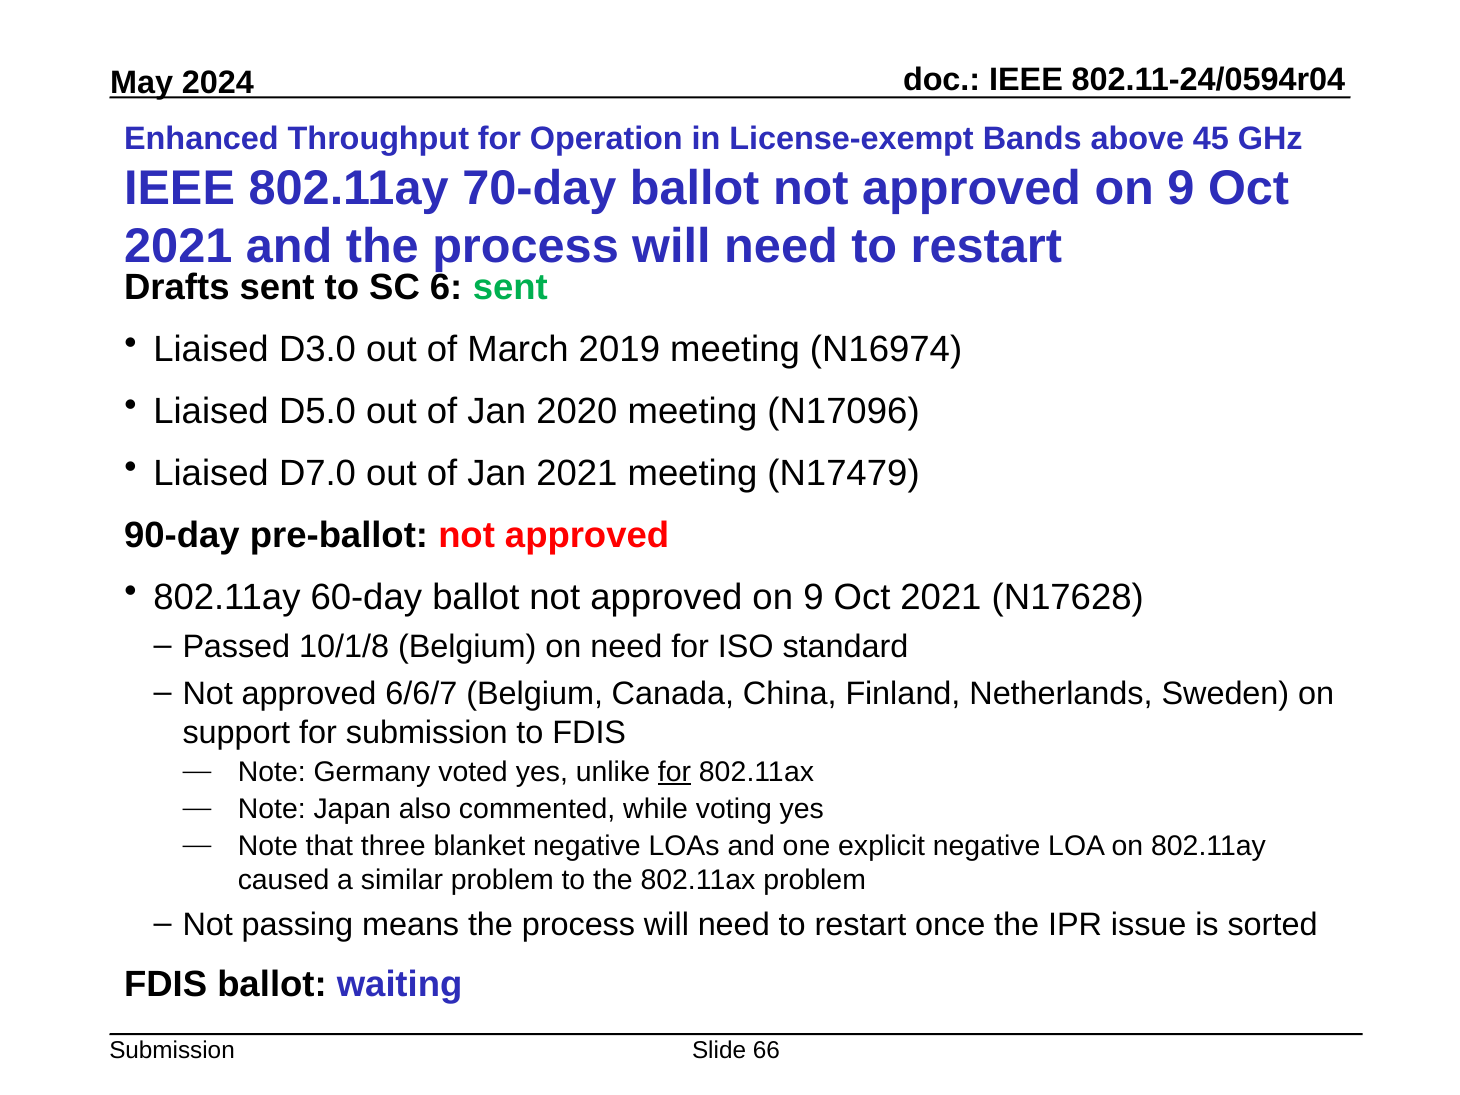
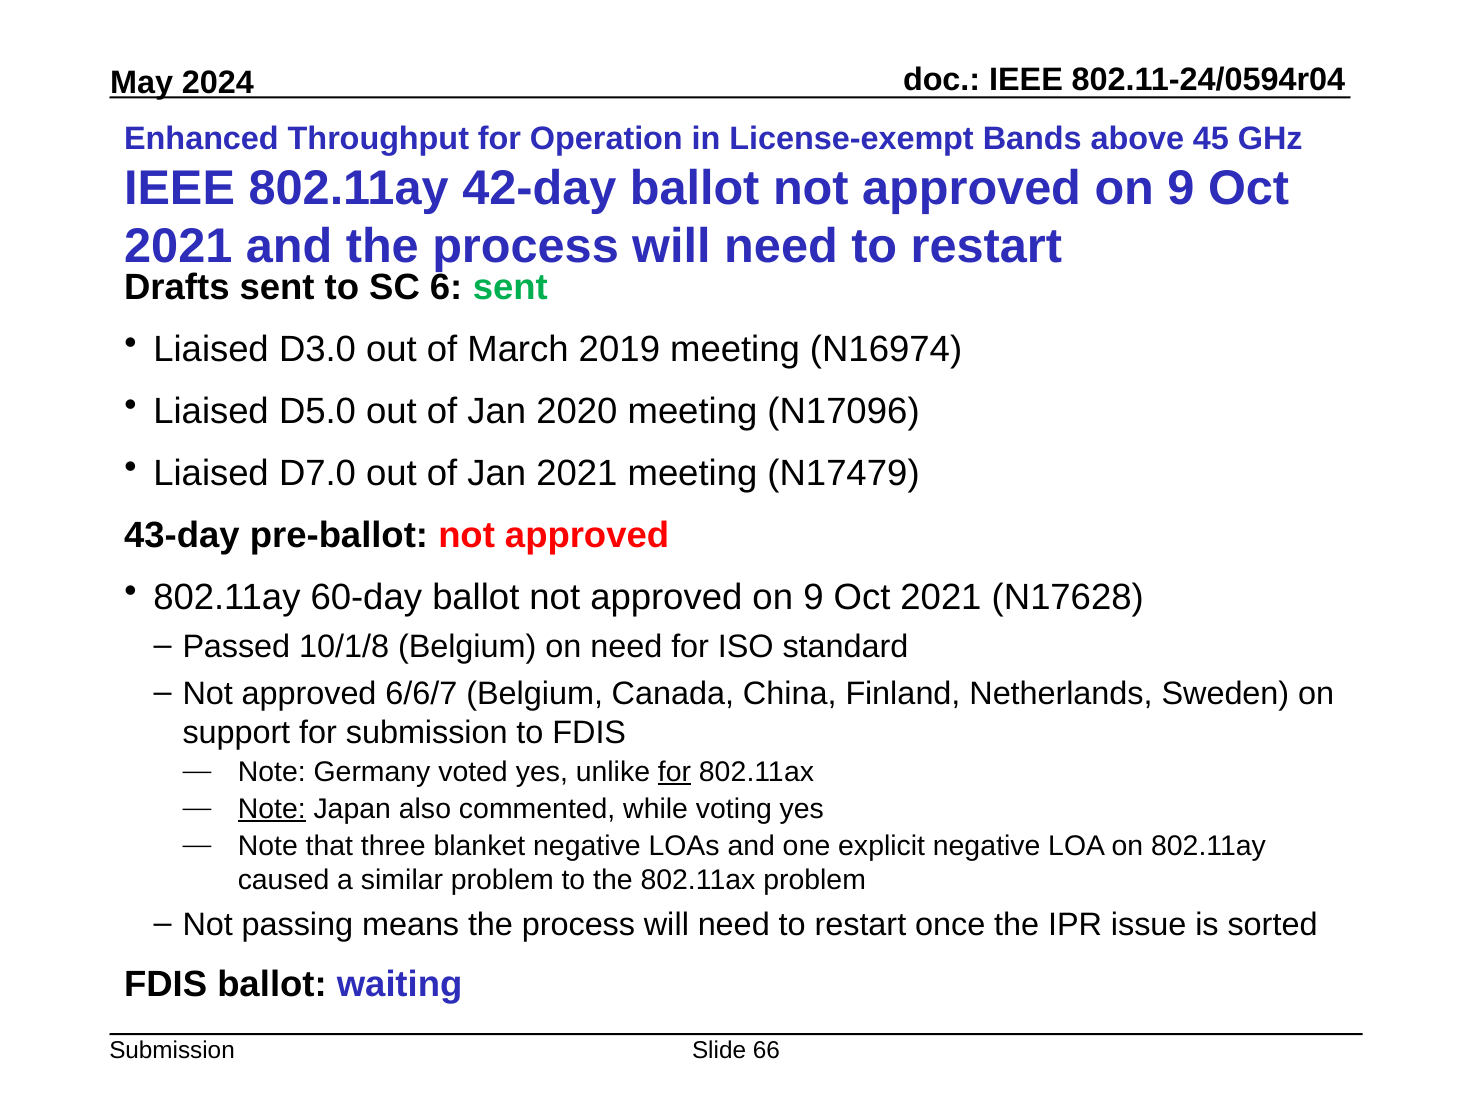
70-day: 70-day -> 42-day (539, 188)
90-day: 90-day -> 43-day (182, 536)
Note underline: none -> present (272, 809)
